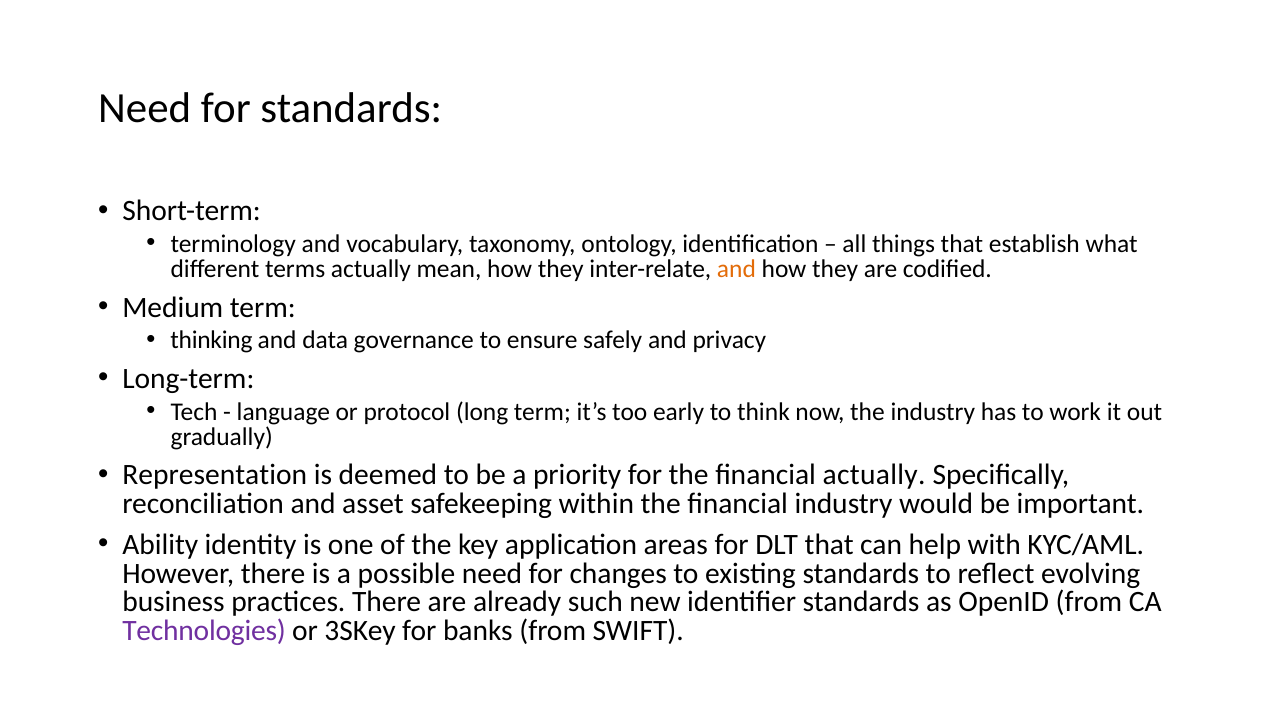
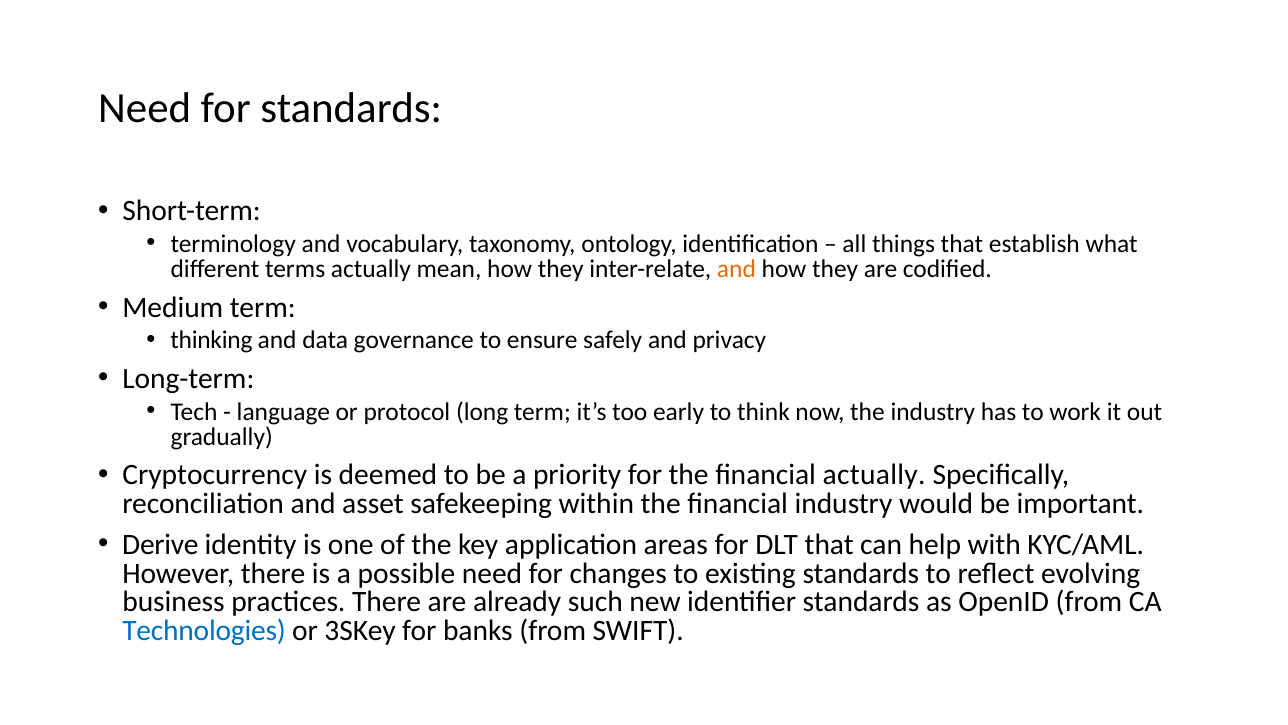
Representation: Representation -> Cryptocurrency (215, 475)
Ability: Ability -> Derive (160, 544)
Technologies colour: purple -> blue (204, 630)
